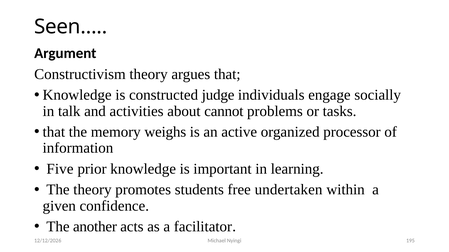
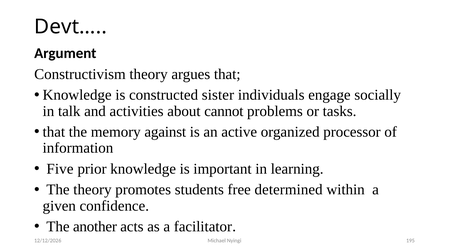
Seen…: Seen… -> Devt… (71, 27)
judge: judge -> sister (218, 95)
weighs: weighs -> against (165, 132)
undertaken: undertaken -> determined (289, 190)
